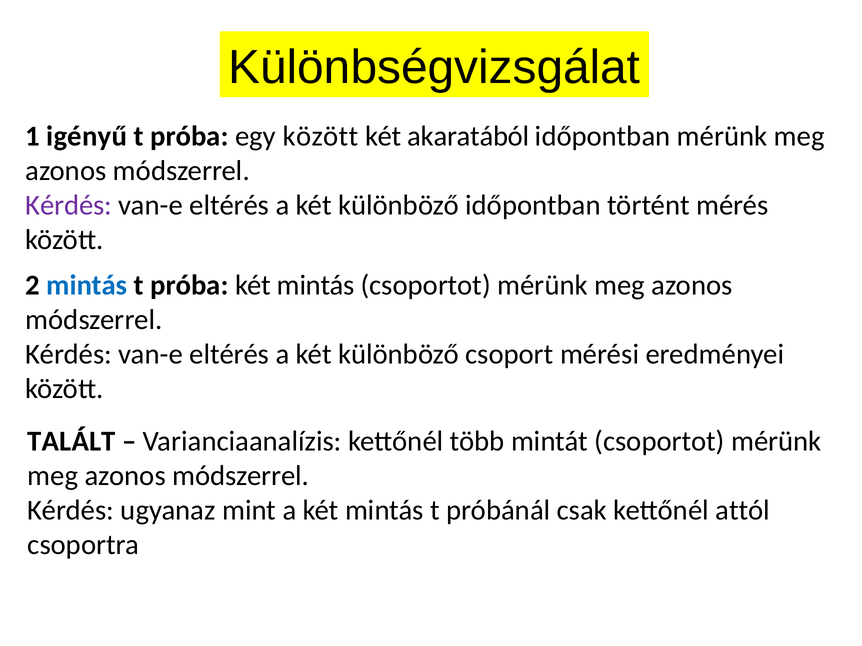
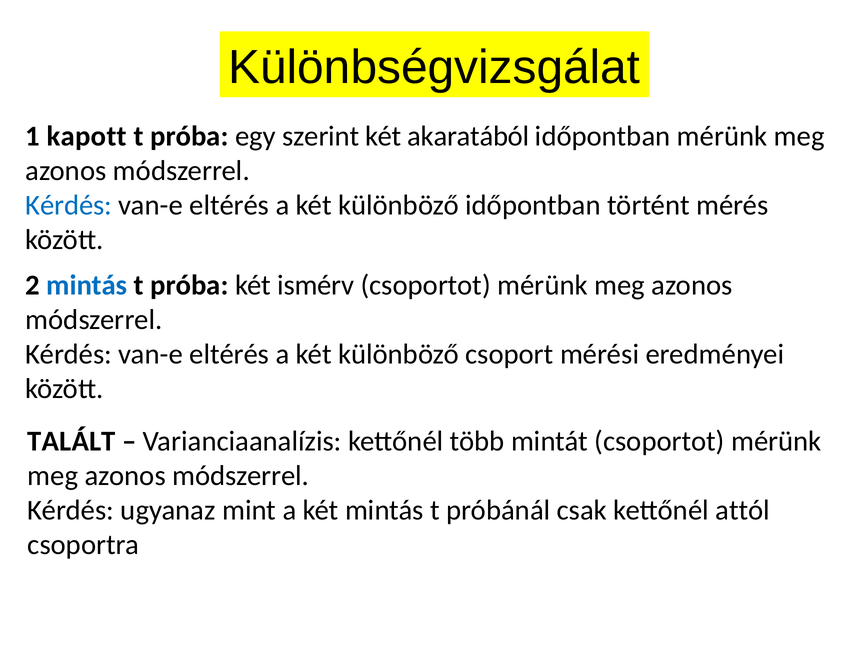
igényű: igényű -> kapott (87, 136)
egy között: között -> szerint (321, 136)
Kérdés colour: purple -> blue (69, 205)
próba két mintás: mintás -> ismérv (316, 286)
